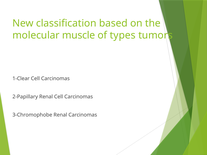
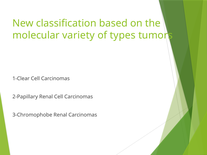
muscle: muscle -> variety (79, 35)
